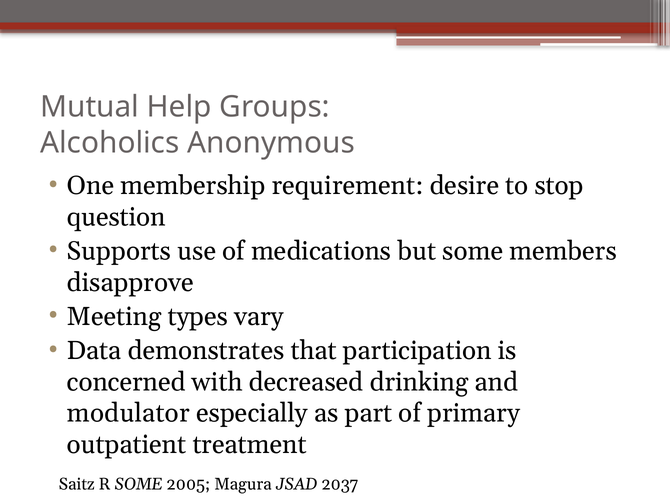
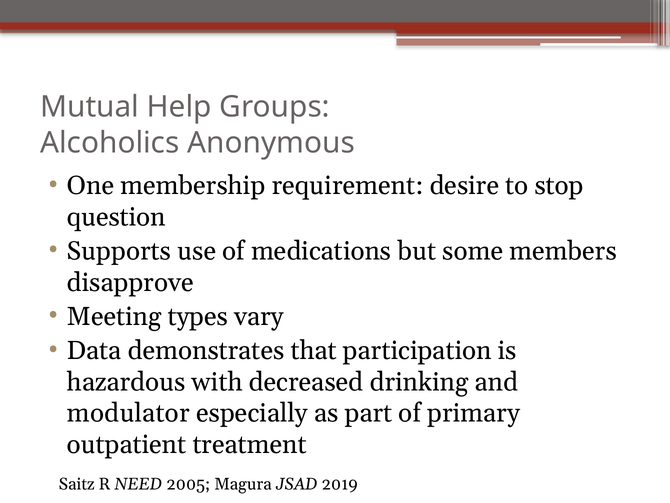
concerned: concerned -> hazardous (126, 382)
R SOME: SOME -> NEED (138, 483)
2037: 2037 -> 2019 (340, 483)
